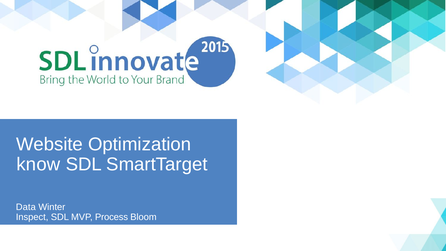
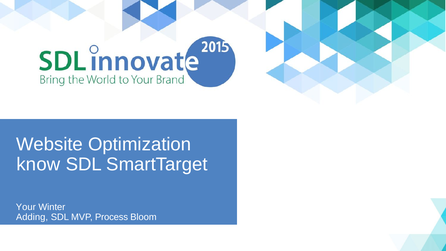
Data: Data -> Your (26, 207)
Inspect: Inspect -> Adding (32, 217)
